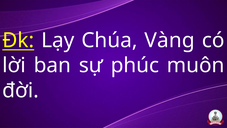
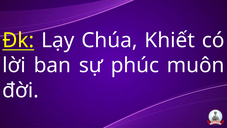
Vàng: Vàng -> Khiết (170, 40)
